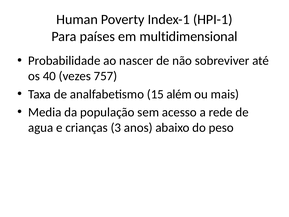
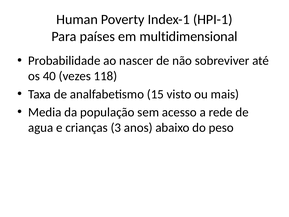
757: 757 -> 118 (105, 76)
além: além -> visto (179, 94)
